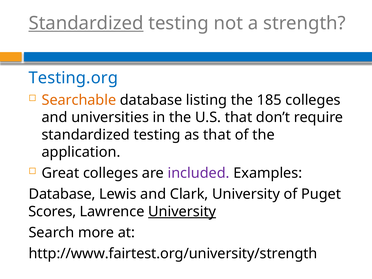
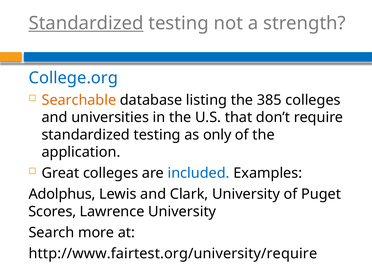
Testing.org: Testing.org -> College.org (73, 78)
185: 185 -> 385 (269, 100)
as that: that -> only (217, 135)
included colour: purple -> blue (199, 173)
Database: Database -> Adolphus (62, 194)
University underline: present -> none (182, 212)
http://www.fairtest.org/university/strength: http://www.fairtest.org/university/strength -> http://www.fairtest.org/university/require (173, 254)
